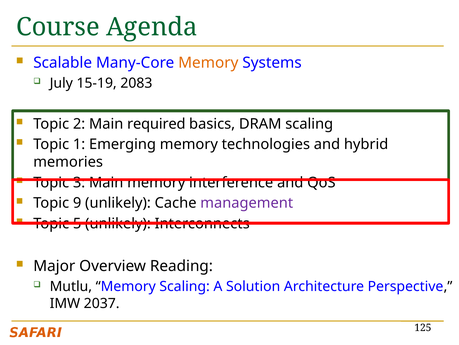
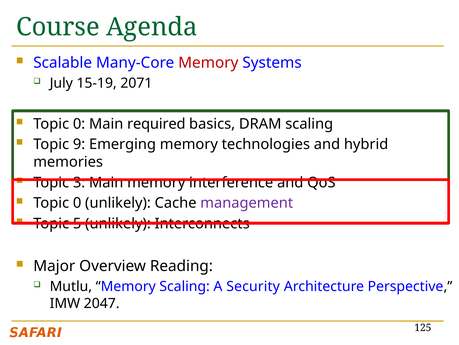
Memory colour: orange -> red (208, 63)
2083: 2083 -> 2071 (136, 83)
2: 2 -> 0 (79, 124)
1: 1 -> 9 (79, 144)
9: 9 -> 0 (77, 203)
Solution: Solution -> Security (253, 286)
2037: 2037 -> 2047 (102, 303)
